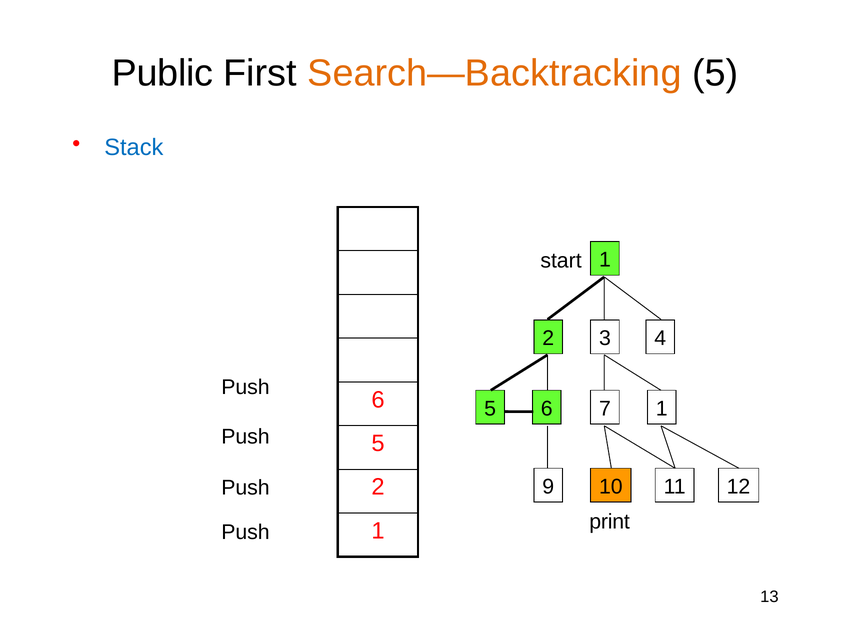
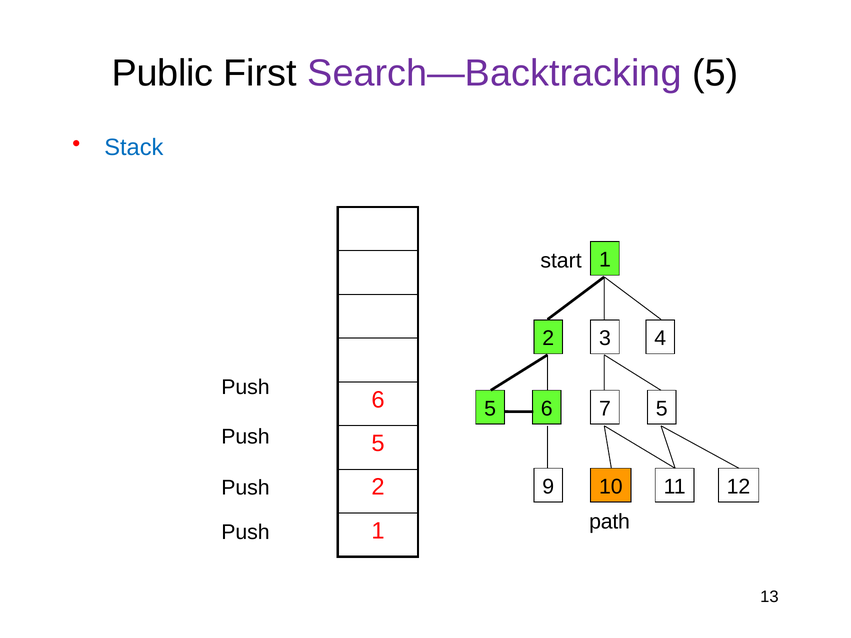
Search—Backtracking colour: orange -> purple (494, 74)
5 6 1: 1 -> 5 (662, 409)
print: print -> path (610, 522)
